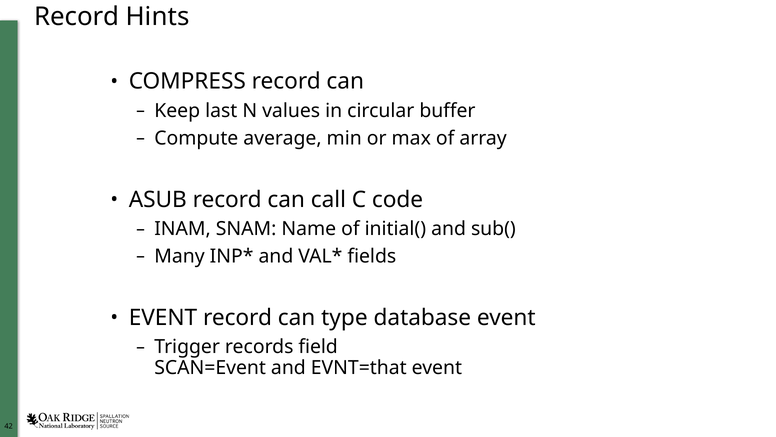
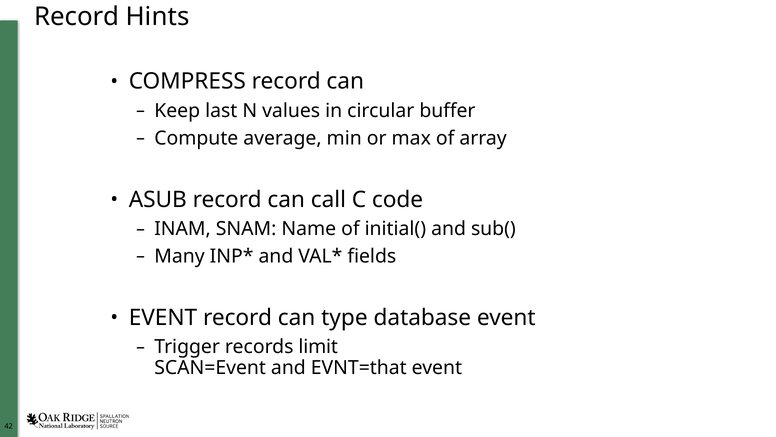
field: field -> limit (318, 347)
